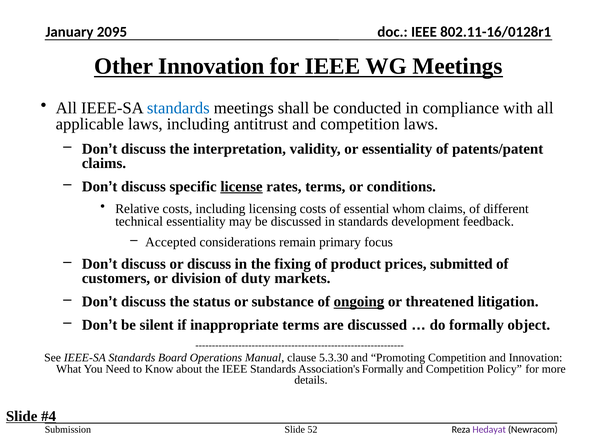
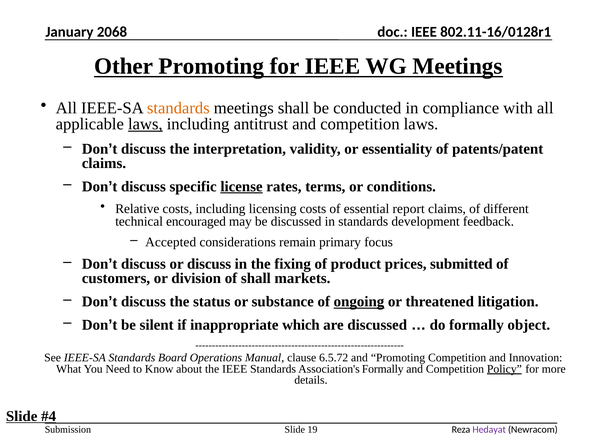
2095: 2095 -> 2068 (112, 32)
Other Innovation: Innovation -> Promoting (211, 66)
standards colour: blue -> orange (178, 108)
laws underline: none -> present (145, 124)
whom: whom -> report (409, 209)
technical essentiality: essentiality -> encouraged (196, 221)
of duty: duty -> shall (256, 278)
inappropriate terms: terms -> which (301, 325)
5.3.30: 5.3.30 -> 6.5.72 (334, 357)
Policy underline: none -> present (504, 369)
52: 52 -> 19 (312, 429)
